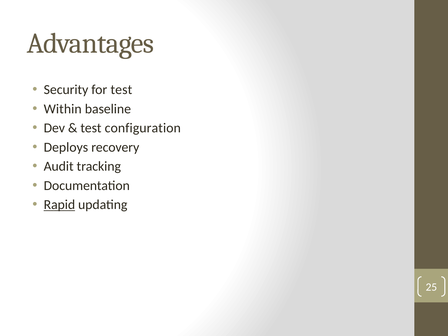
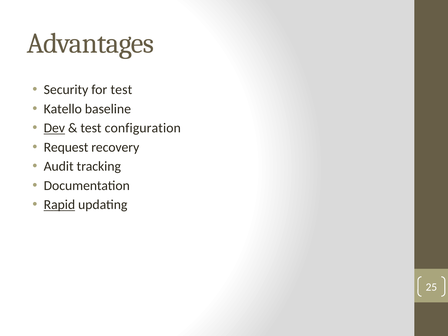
Within: Within -> Katello (63, 109)
Dev underline: none -> present (54, 128)
Deploys: Deploys -> Request (66, 147)
